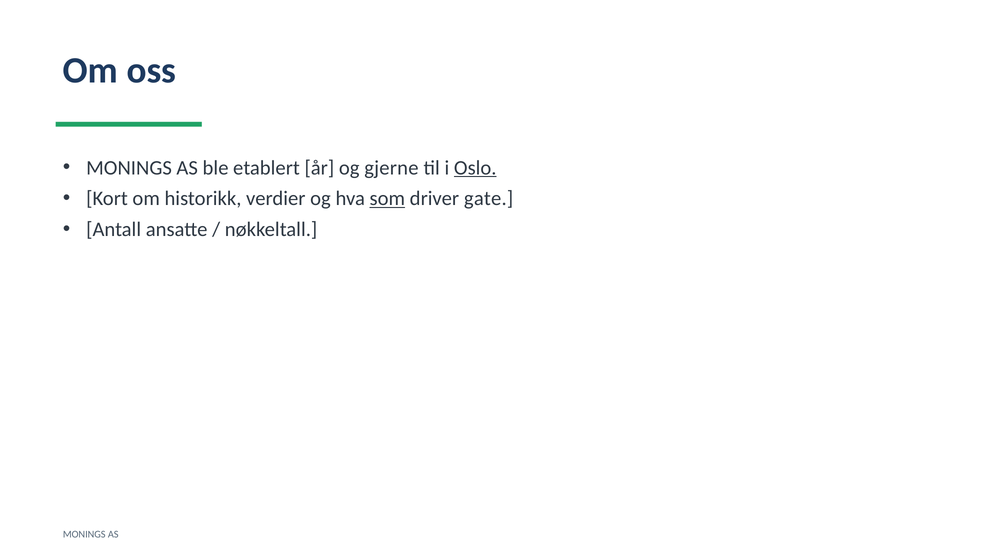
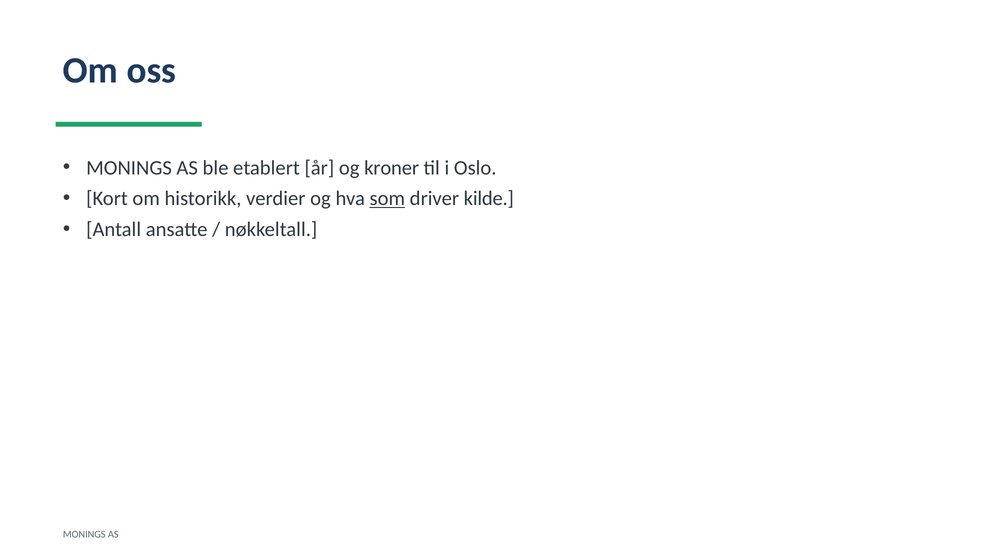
gjerne: gjerne -> kroner (392, 168)
Oslo underline: present -> none (475, 168)
gate: gate -> kilde (489, 199)
